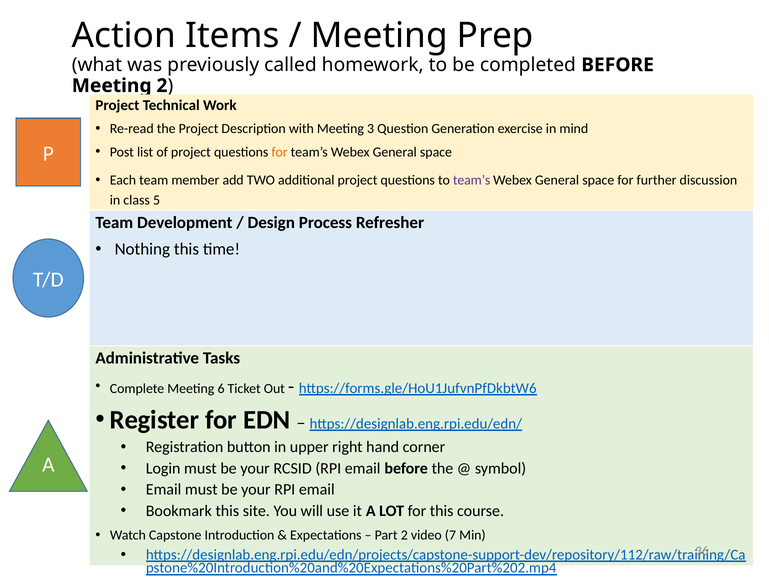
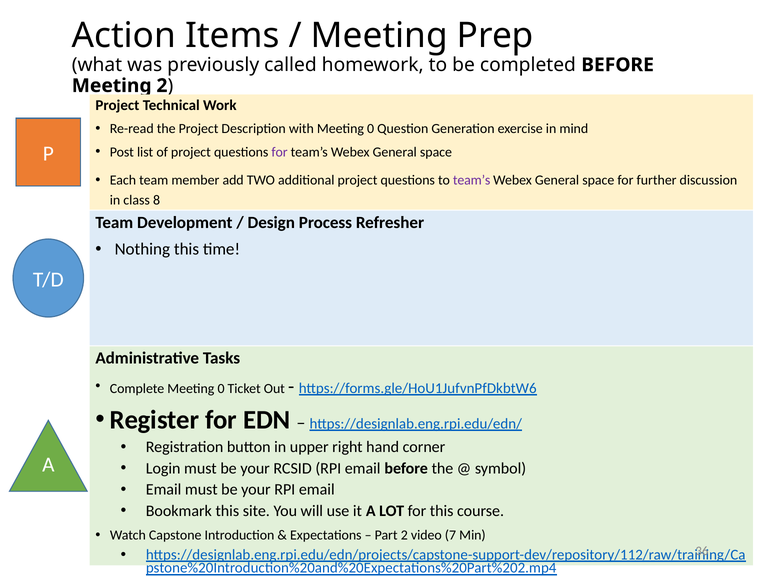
with Meeting 3: 3 -> 0 (371, 129)
for colour: orange -> purple (280, 152)
5: 5 -> 8 (157, 200)
Complete Meeting 6: 6 -> 0 (221, 388)
